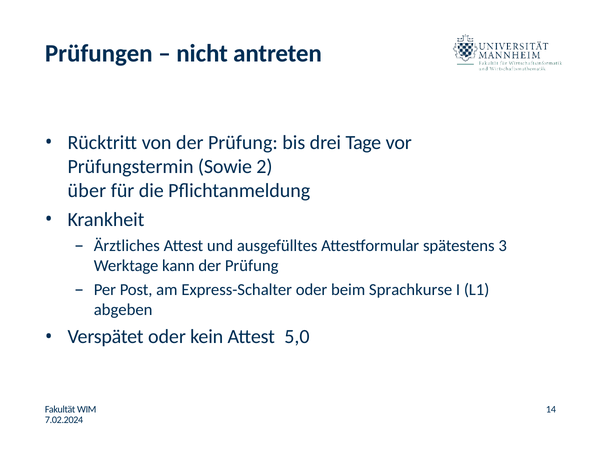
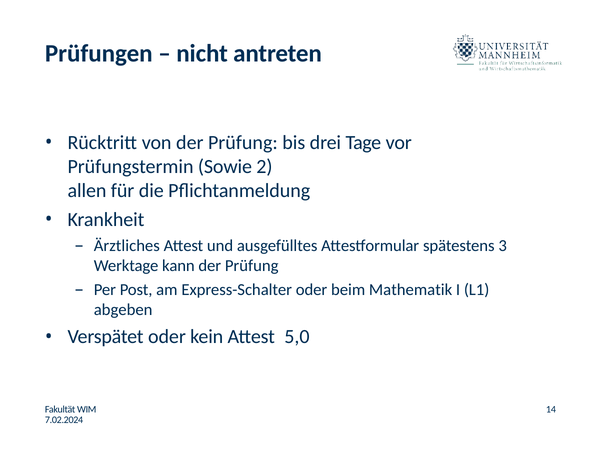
über: über -> allen (87, 191)
Sprachkurse: Sprachkurse -> Mathematik (411, 289)
